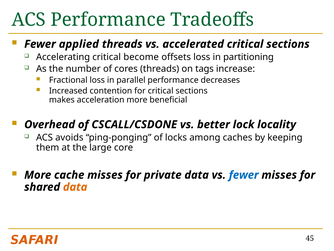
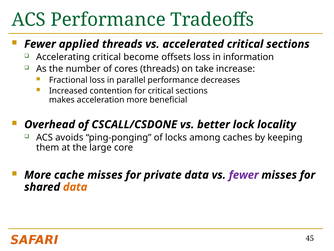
partitioning: partitioning -> information (248, 57)
tags: tags -> take (205, 69)
fewer colour: blue -> purple (244, 175)
